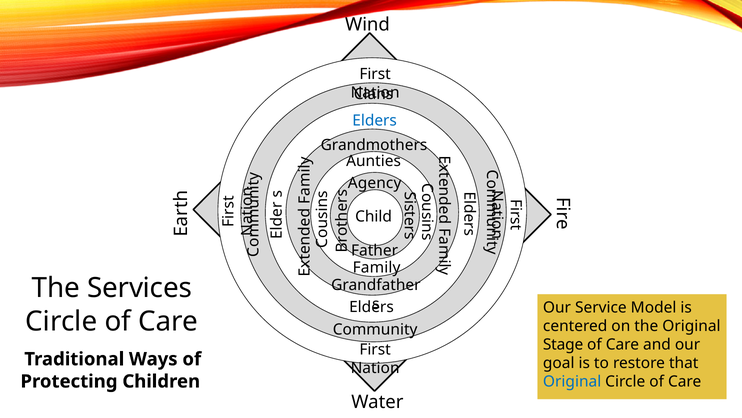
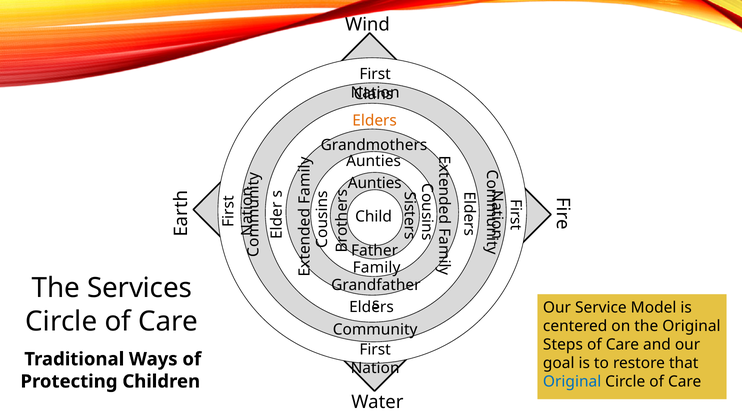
Elders colour: blue -> orange (375, 120)
Agency: Agency -> Aunties (375, 183)
Stage: Stage -> Steps (563, 344)
